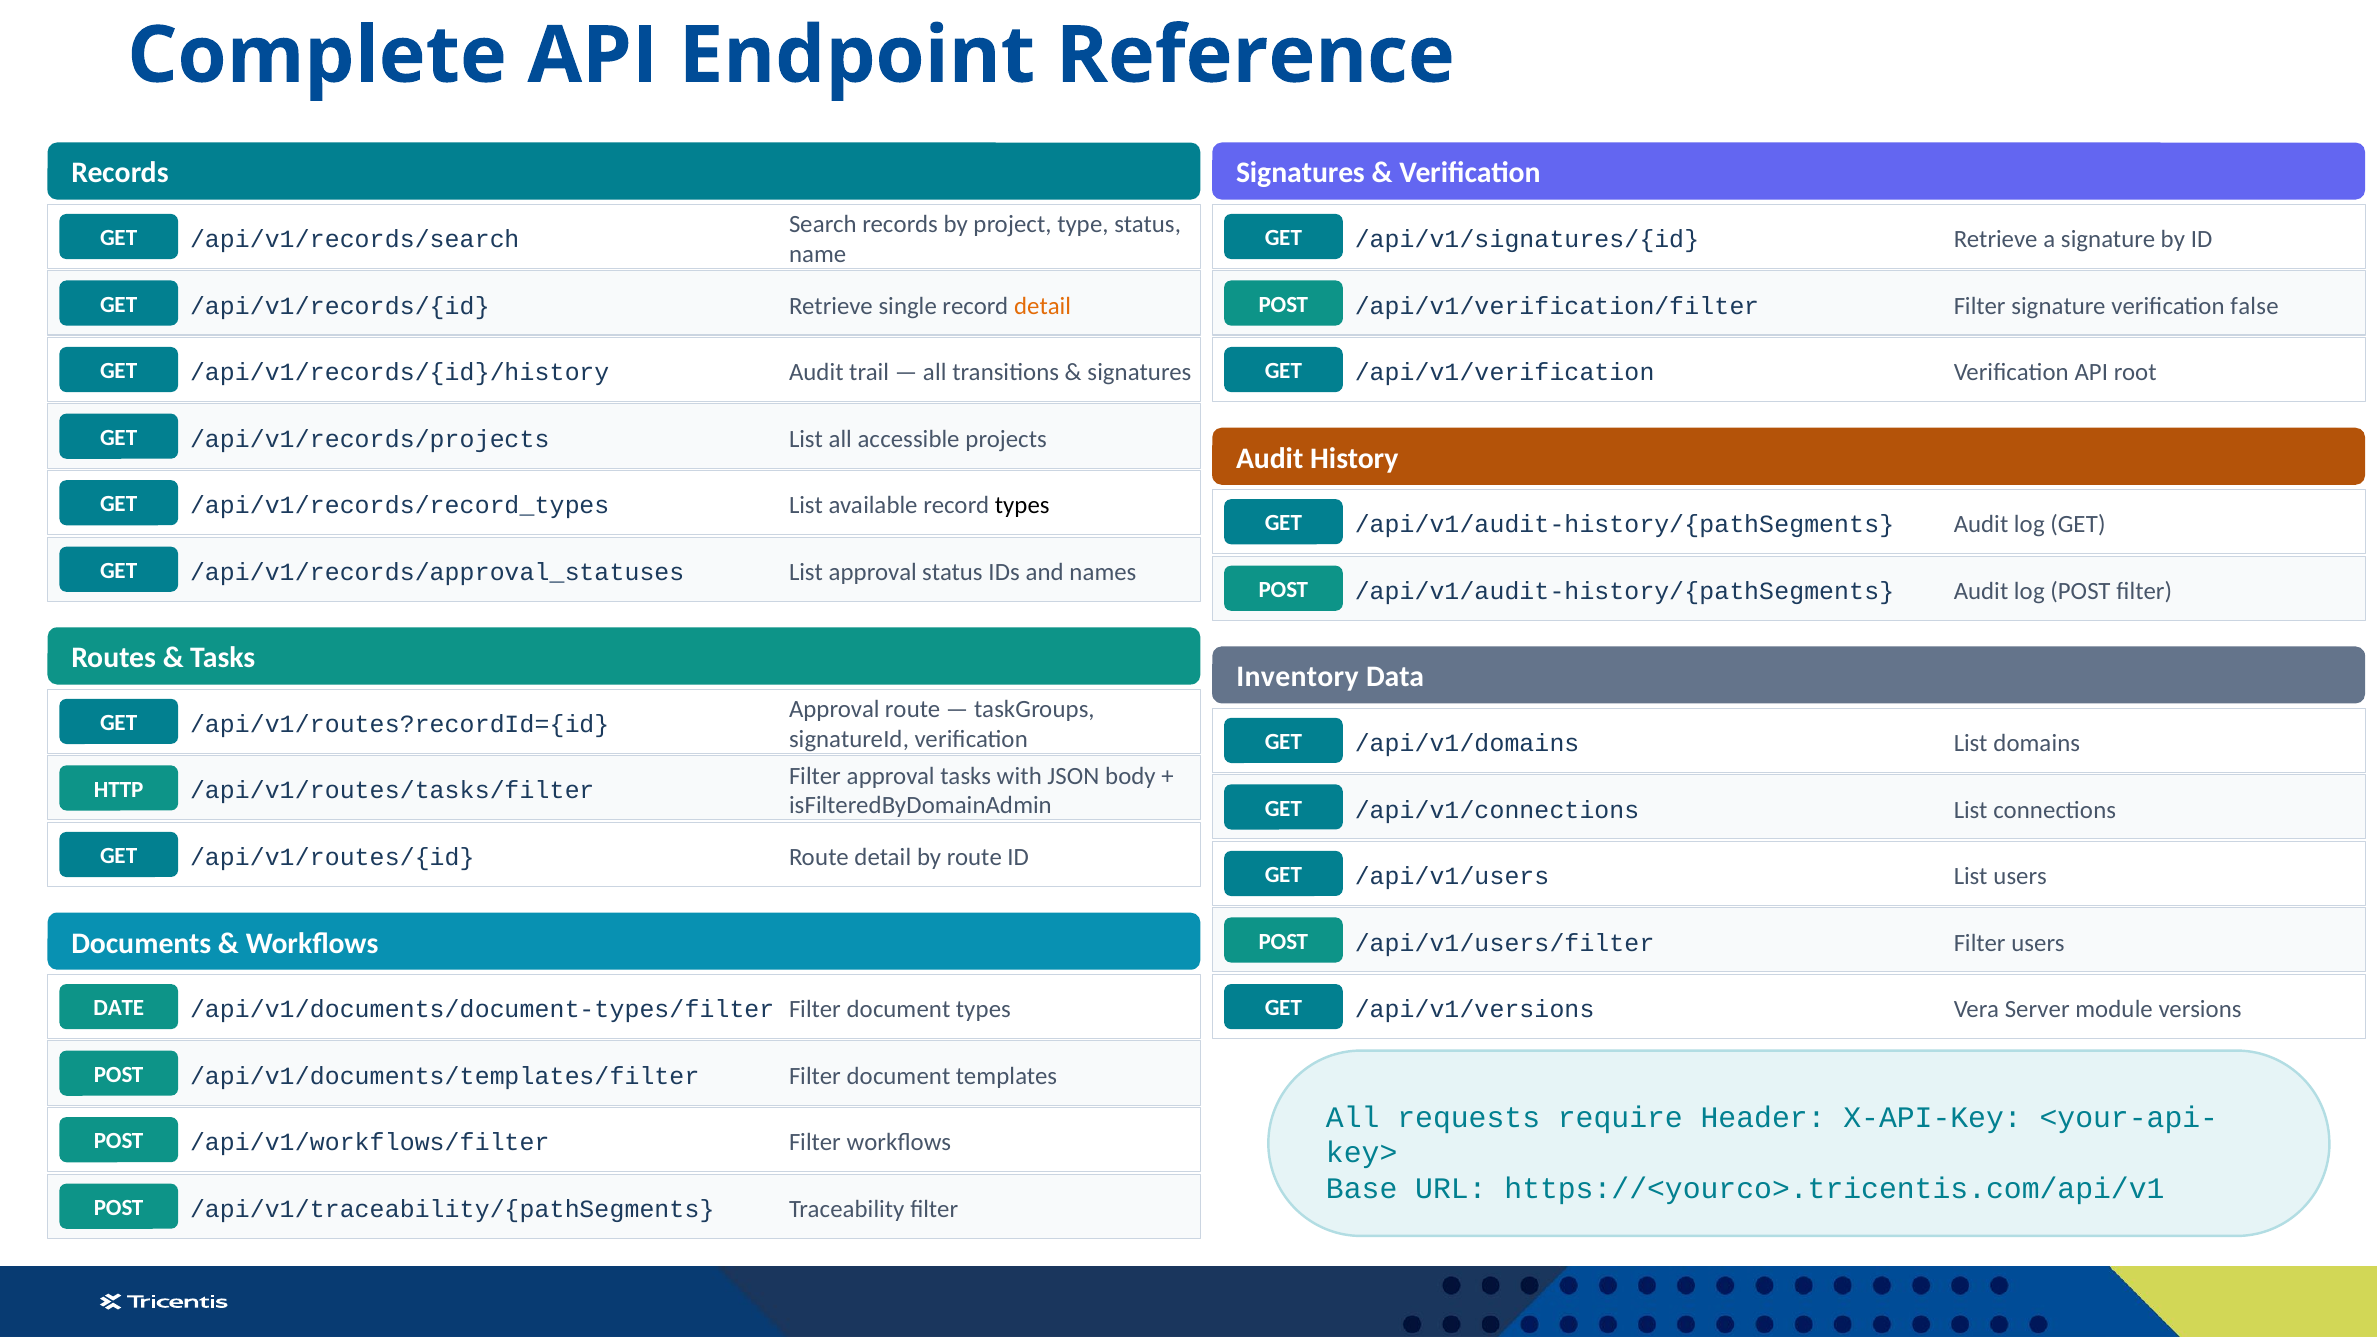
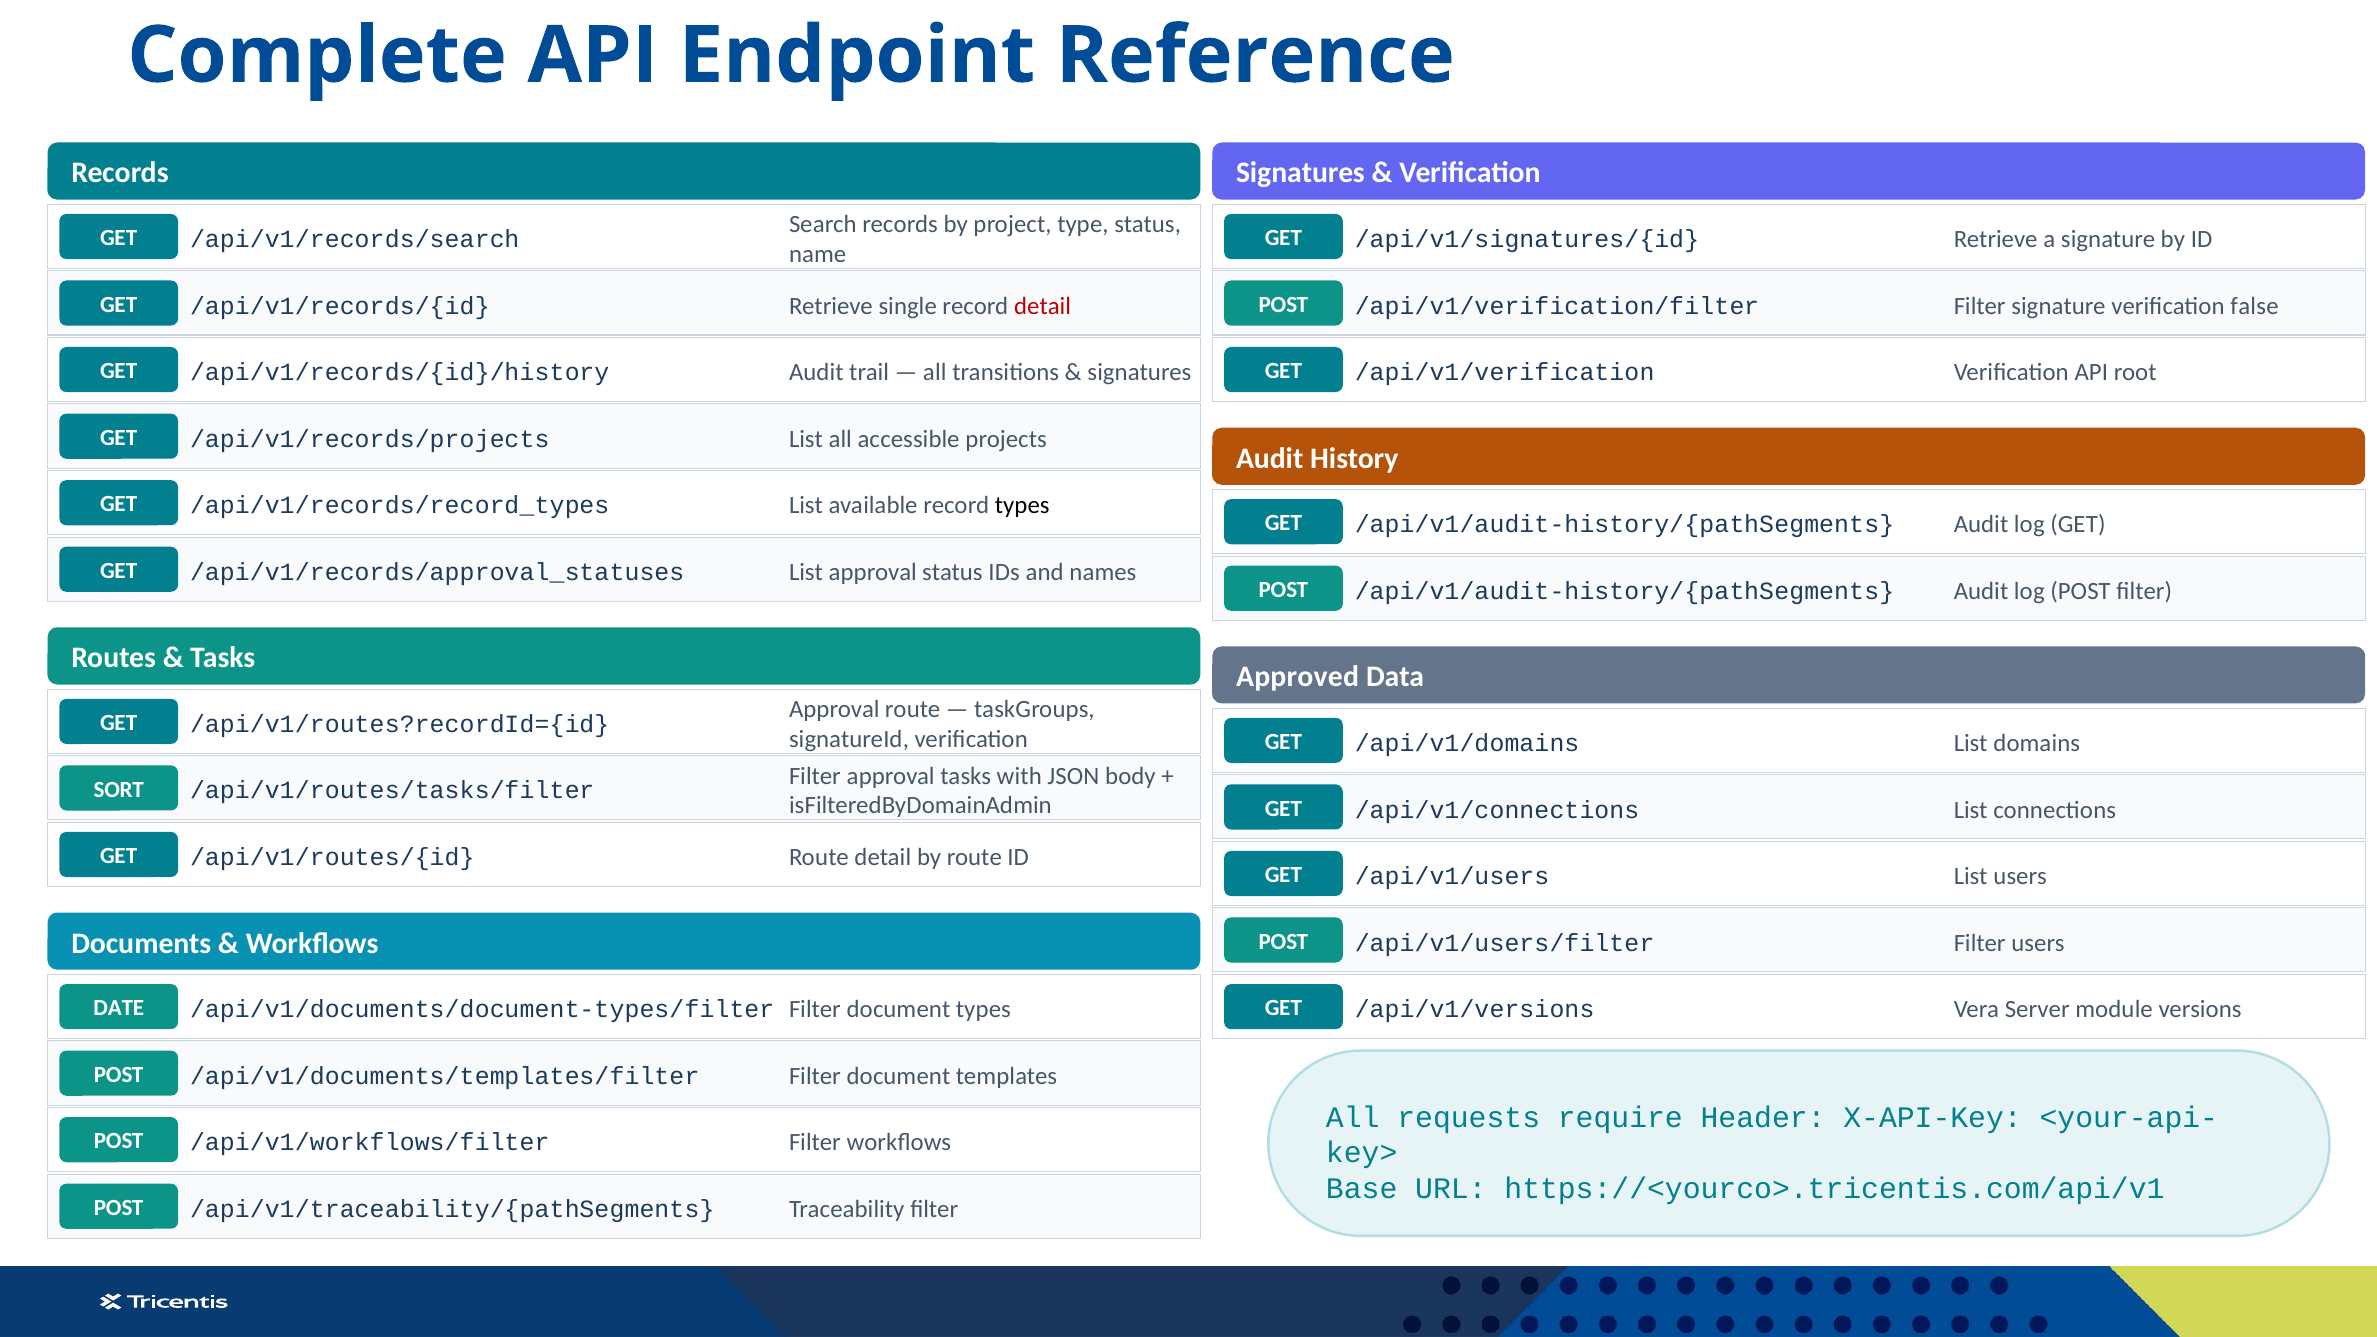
detail colour: orange -> red (1043, 306)
Inventory: Inventory -> Approved (1298, 677)
HTTP: HTTP -> SORT (119, 790)
